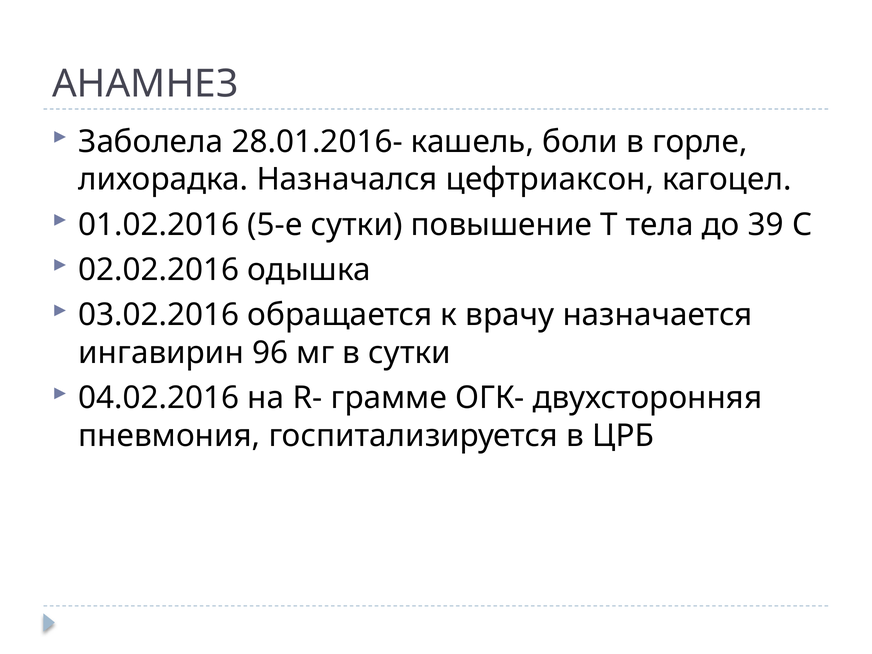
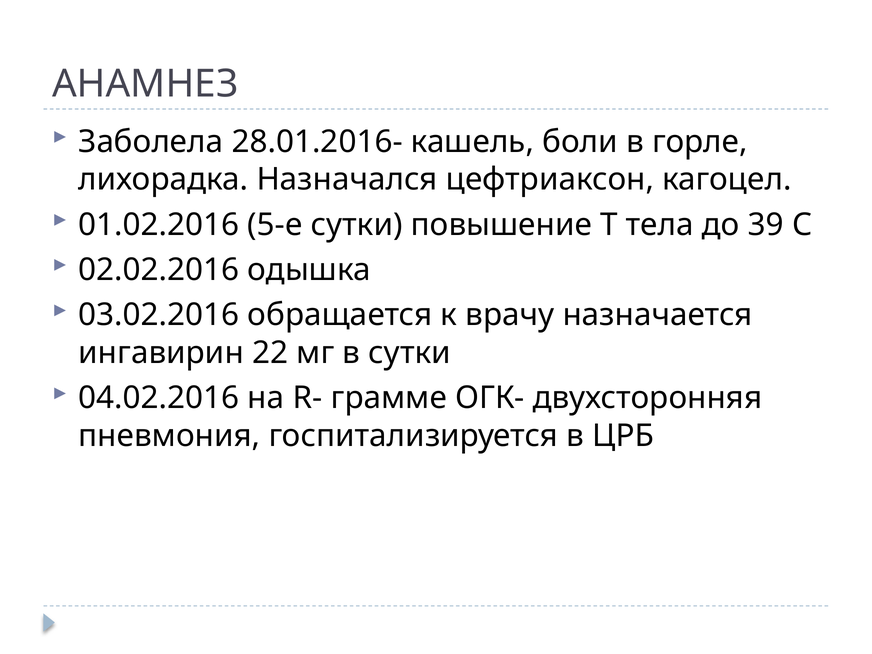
96: 96 -> 22 (270, 353)
